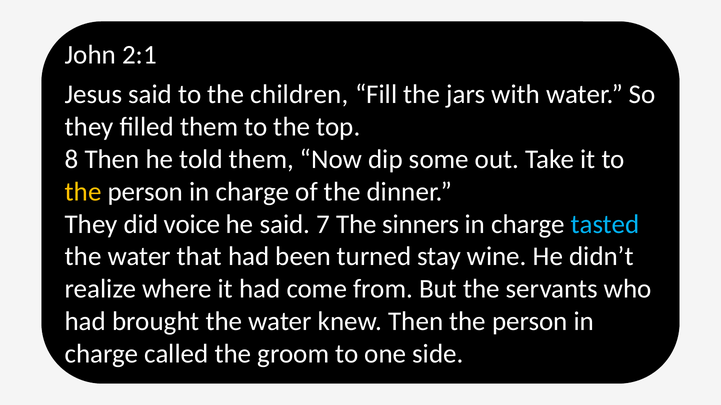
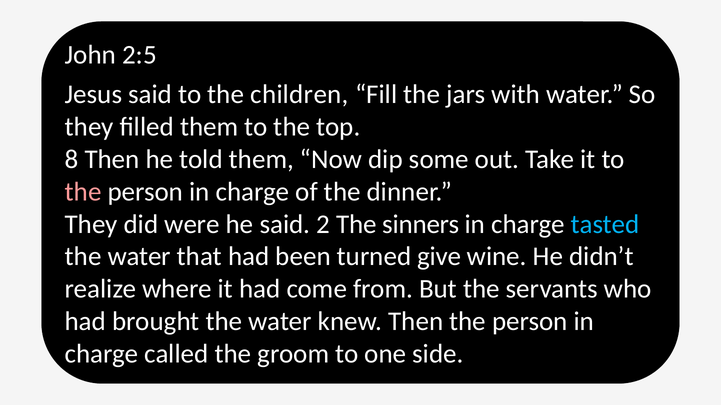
2:1: 2:1 -> 2:5 (139, 55)
the colour: yellow -> pink (83, 192)
voice: voice -> were (192, 224)
7: 7 -> 2 (323, 224)
stay: stay -> give (439, 257)
